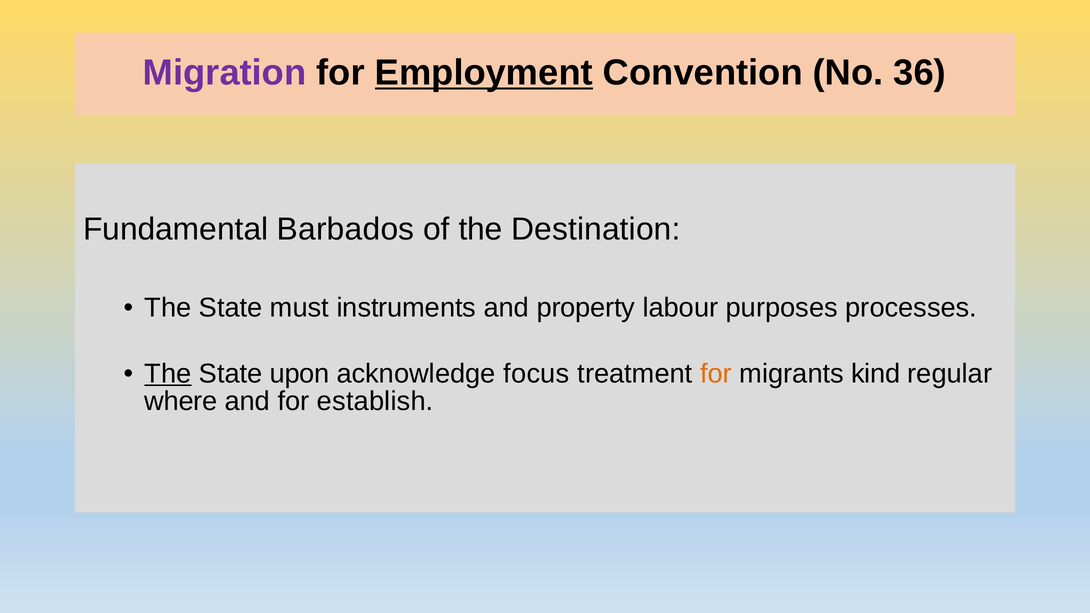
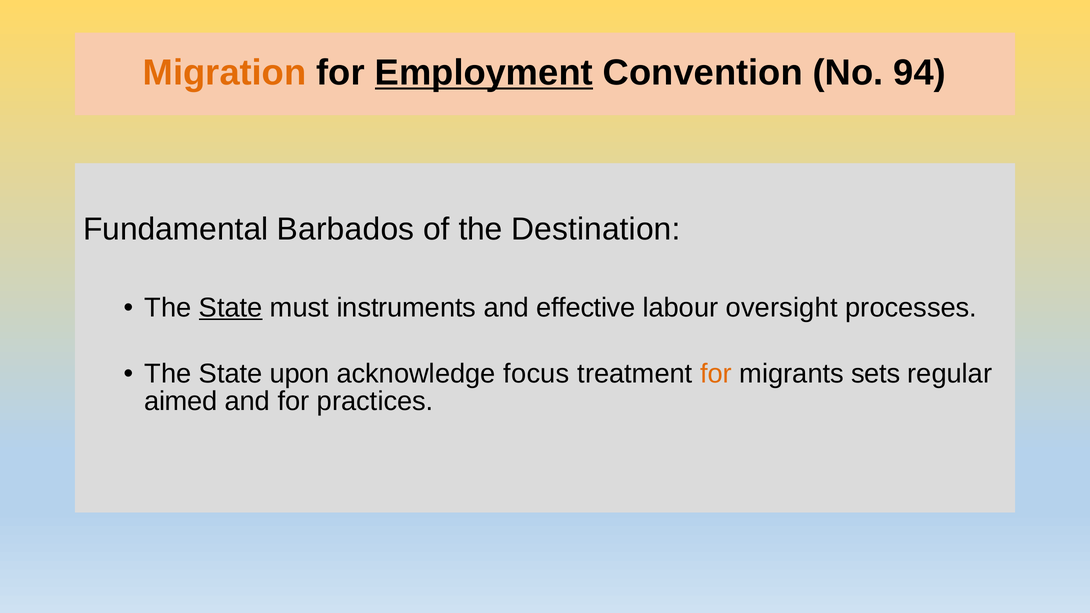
Migration colour: purple -> orange (225, 73)
36: 36 -> 94 (920, 73)
State underline: none -> present (231, 308)
property: property -> effective (586, 308)
purposes: purposes -> oversight (782, 308)
The underline: present -> none (168, 374)
kind: kind -> sets (876, 374)
where: where -> aimed (181, 401)
establish: establish -> practices (375, 401)
